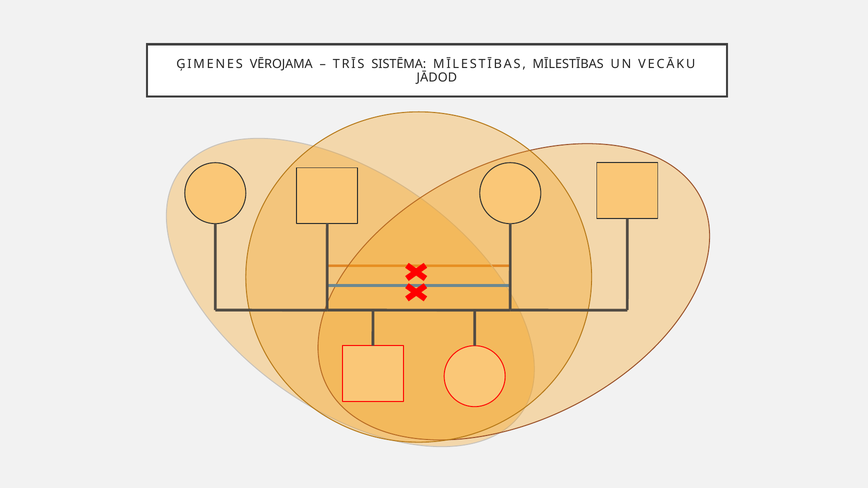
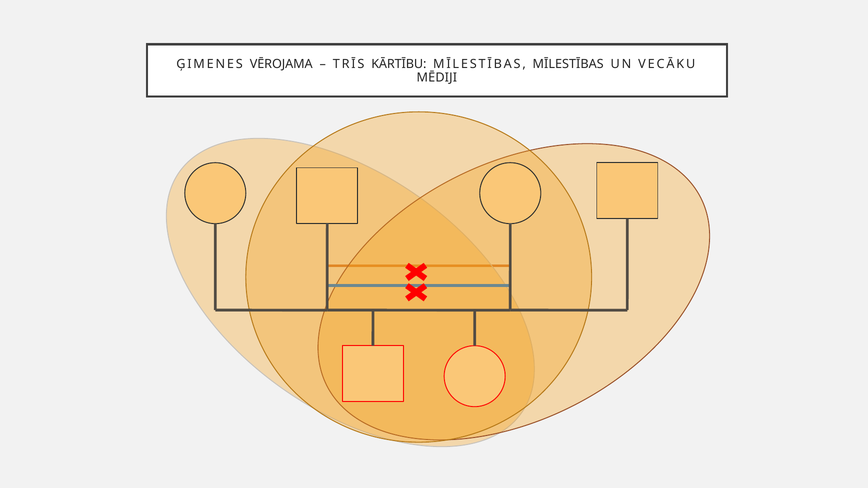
SISTĒMA: SISTĒMA -> KĀRTĪBU (399, 64)
JĀDOD: JĀDOD -> MĒDIJI (437, 78)
